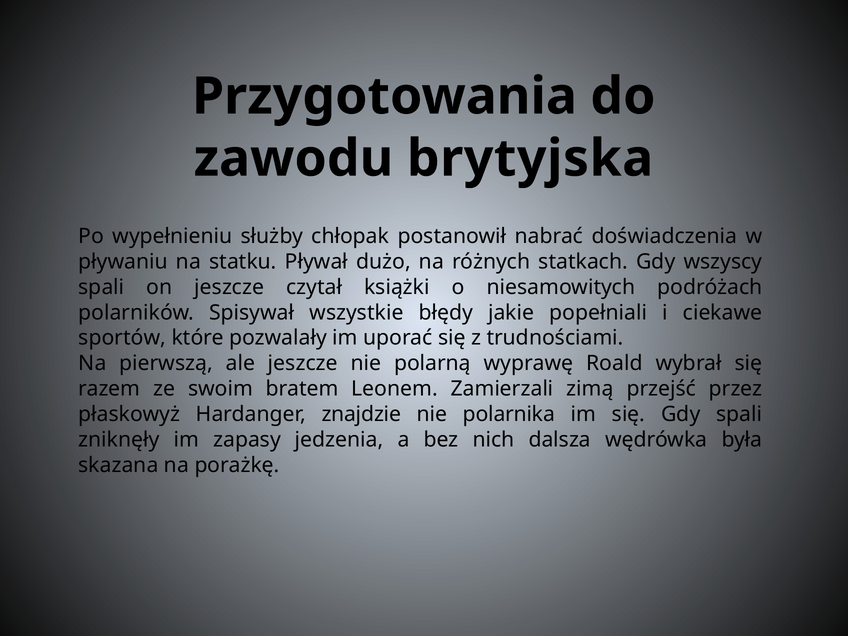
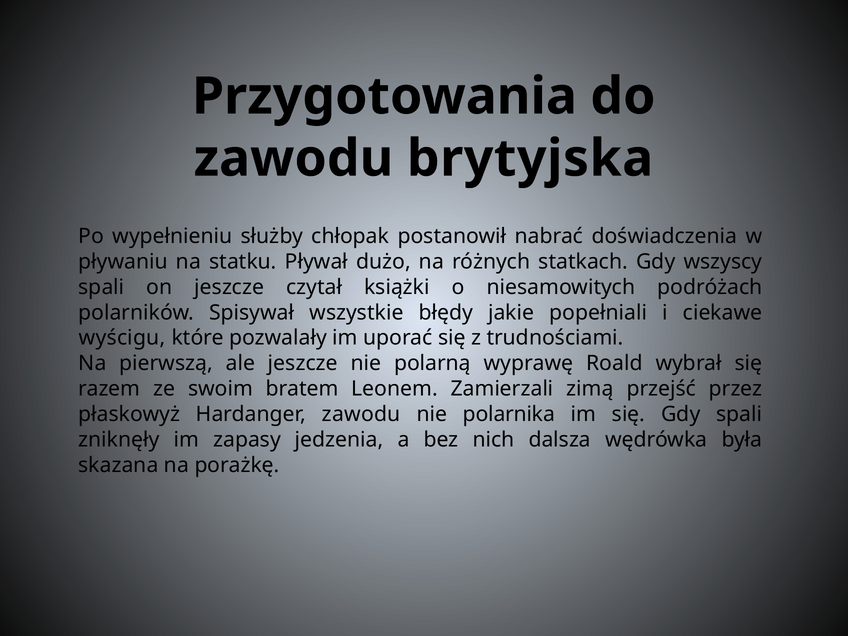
sportów: sportów -> wyścigu (122, 338)
Hardanger znajdzie: znajdzie -> zawodu (361, 414)
